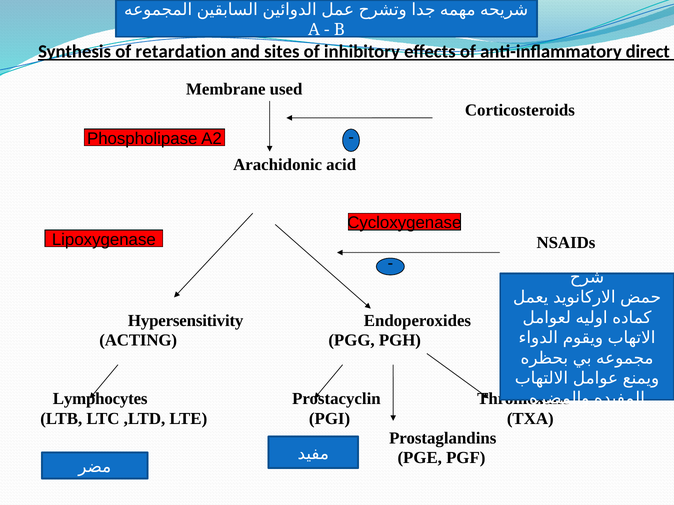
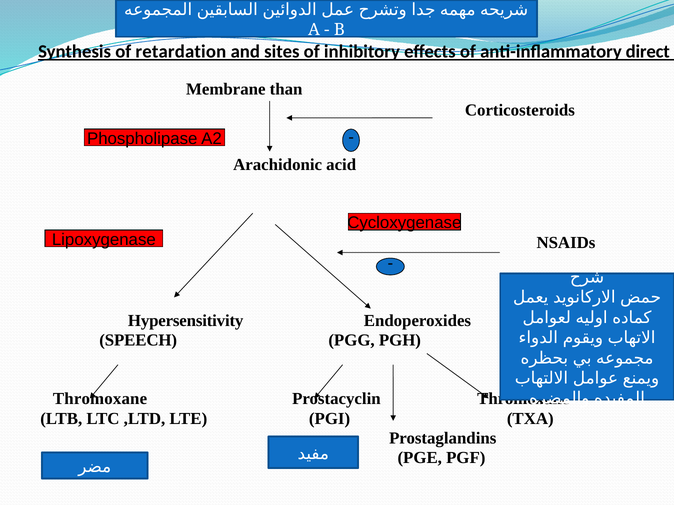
used: used -> than (286, 89)
ACTING: ACTING -> SPEECH (138, 341)
Lymphocytes: Lymphocytes -> Thromoxane (100, 399)
